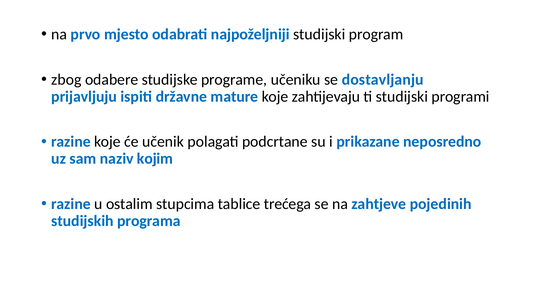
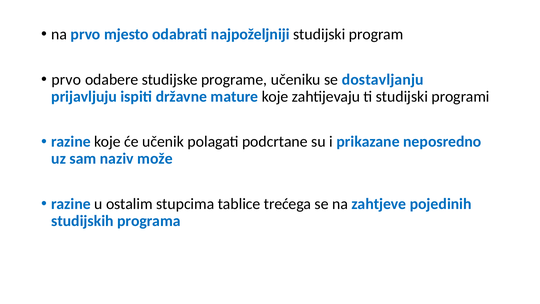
zbog: zbog -> prvo (66, 79)
kojim: kojim -> može (155, 159)
